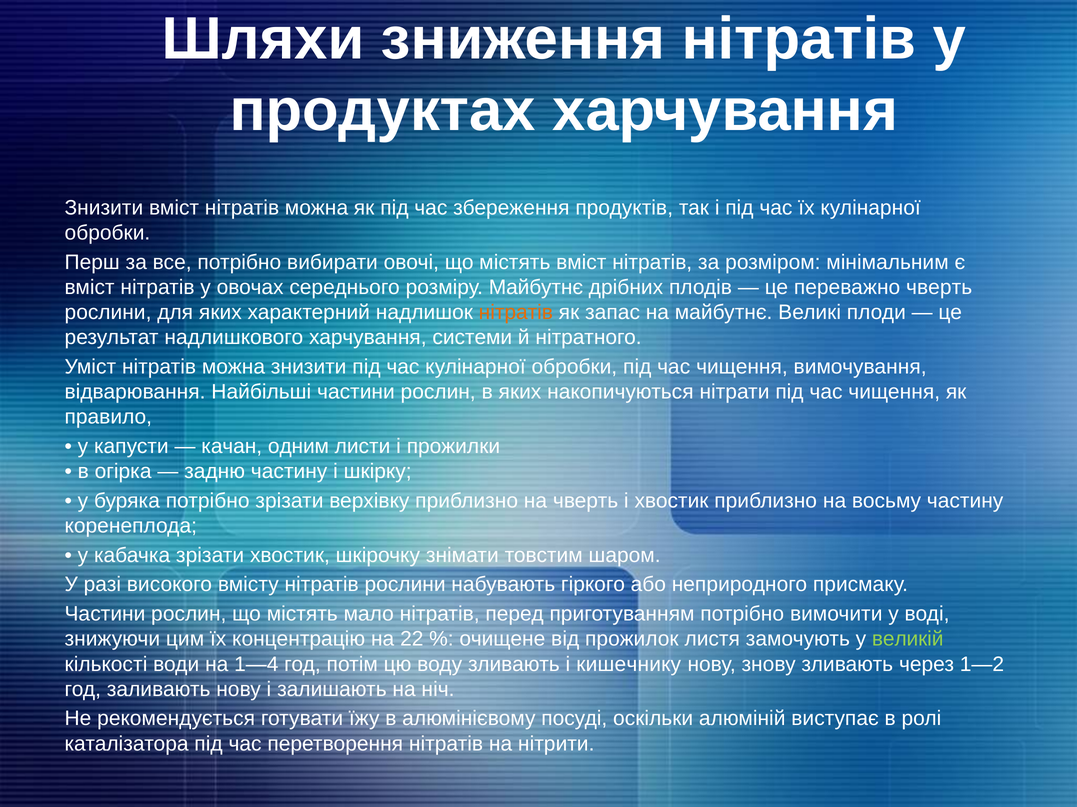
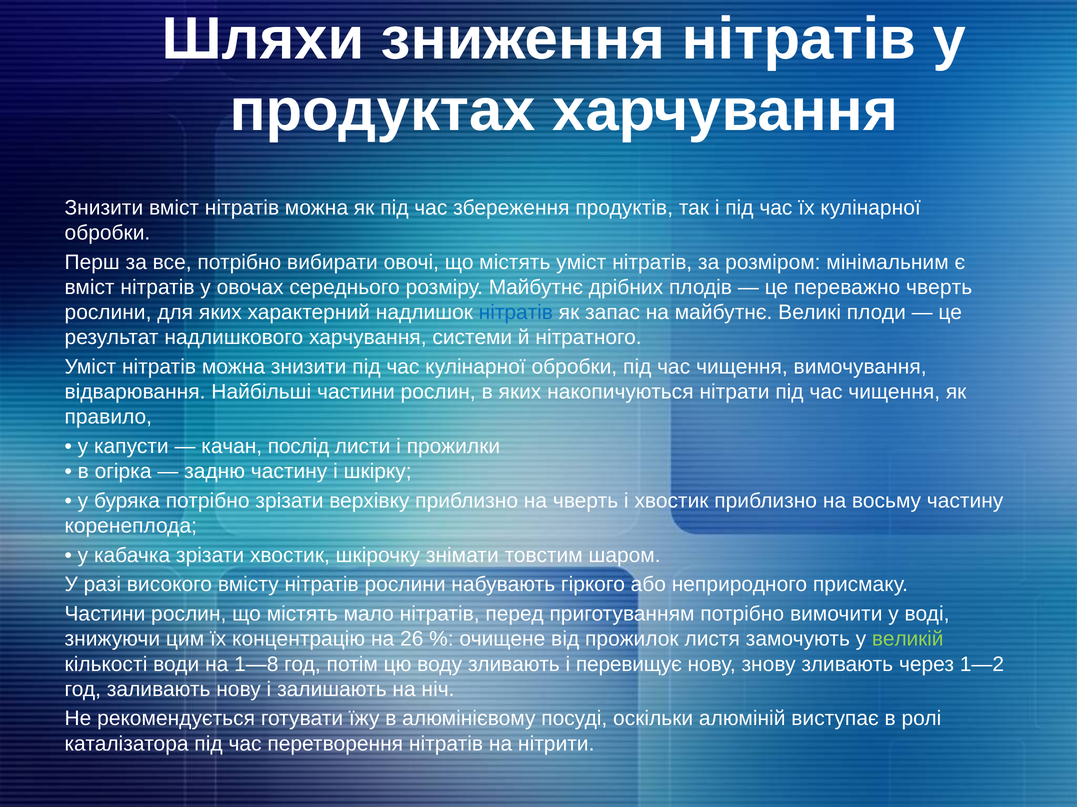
містять вміст: вміст -> уміст (581, 262)
нітратів colour: orange -> blue (516, 313)
одним: одним -> послід (299, 447)
22: 22 -> 26 (412, 640)
1—4: 1—4 -> 1—8 (256, 665)
кишечнику: кишечнику -> перевищує (629, 665)
